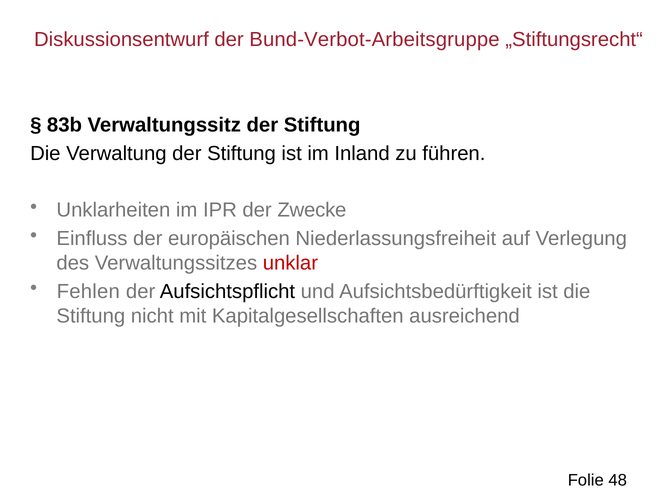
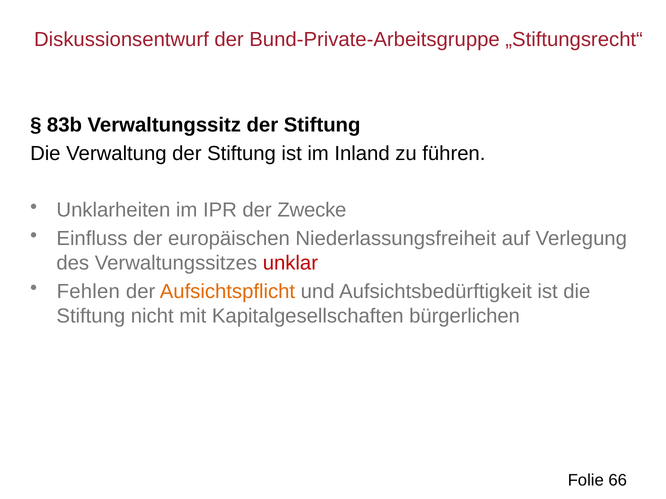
Bund-Verbot-Arbeitsgruppe: Bund-Verbot-Arbeitsgruppe -> Bund-Private-Arbeitsgruppe (375, 40)
Aufsichtspflicht colour: black -> orange (227, 292)
ausreichend: ausreichend -> bürgerlichen (465, 316)
48: 48 -> 66 (618, 481)
